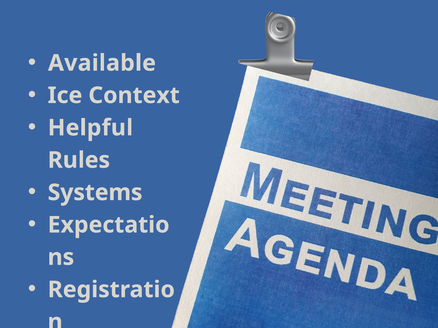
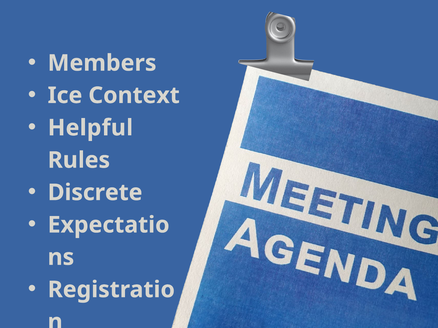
Available: Available -> Members (102, 63)
Systems: Systems -> Discrete (95, 193)
